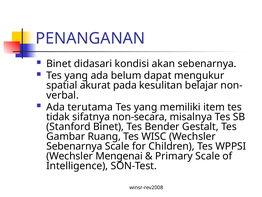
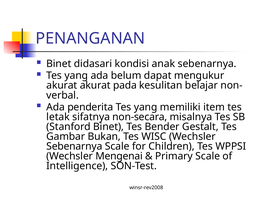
akan: akan -> anak (163, 64)
spatial: spatial -> akurat (62, 85)
terutama: terutama -> penderita (90, 107)
tidak: tidak -> letak (58, 117)
Ruang: Ruang -> Bukan (104, 136)
